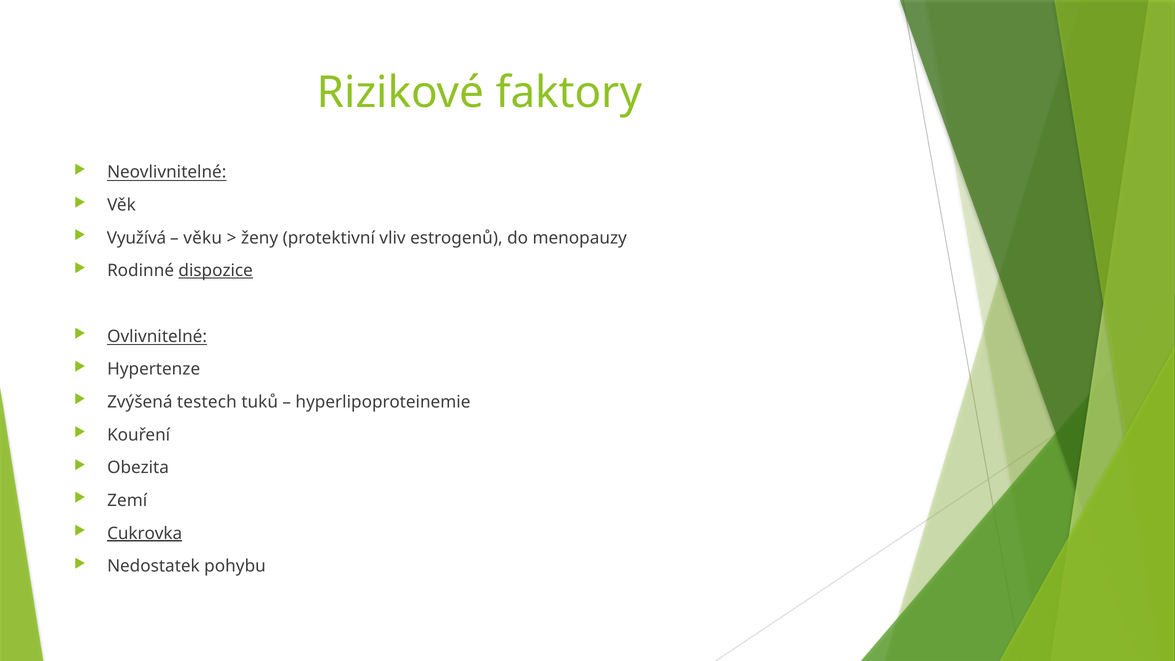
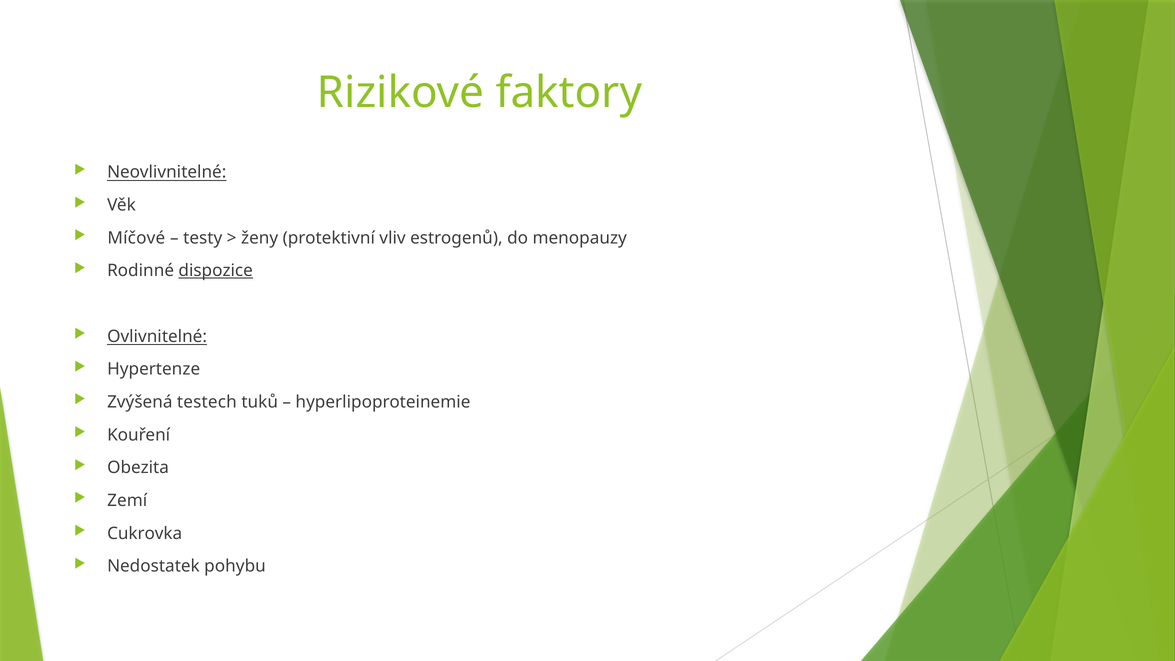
Využívá: Využívá -> Míčové (136, 238)
věku: věku -> testy (203, 238)
Cukrovka underline: present -> none (145, 533)
